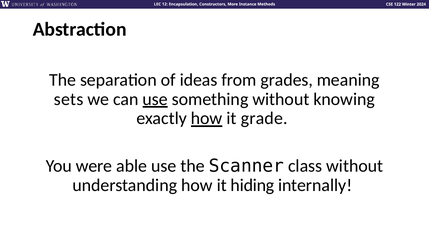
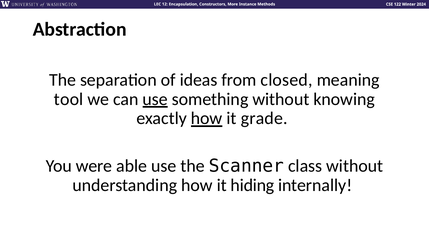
grades: grades -> closed (287, 80)
sets: sets -> tool (69, 99)
